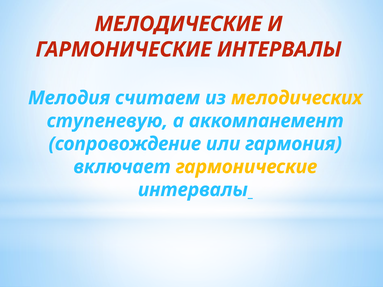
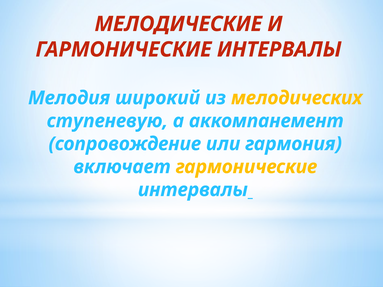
считаем: считаем -> широкий (158, 98)
